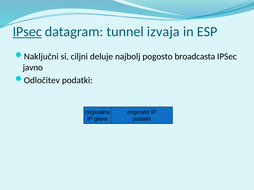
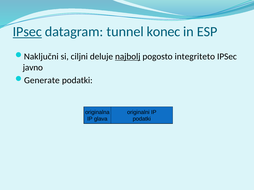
izvaja: izvaja -> konec (163, 32)
najbolj underline: none -> present (128, 57)
broadcasta: broadcasta -> integriteto (195, 57)
Odločitev: Odločitev -> Generate (42, 80)
